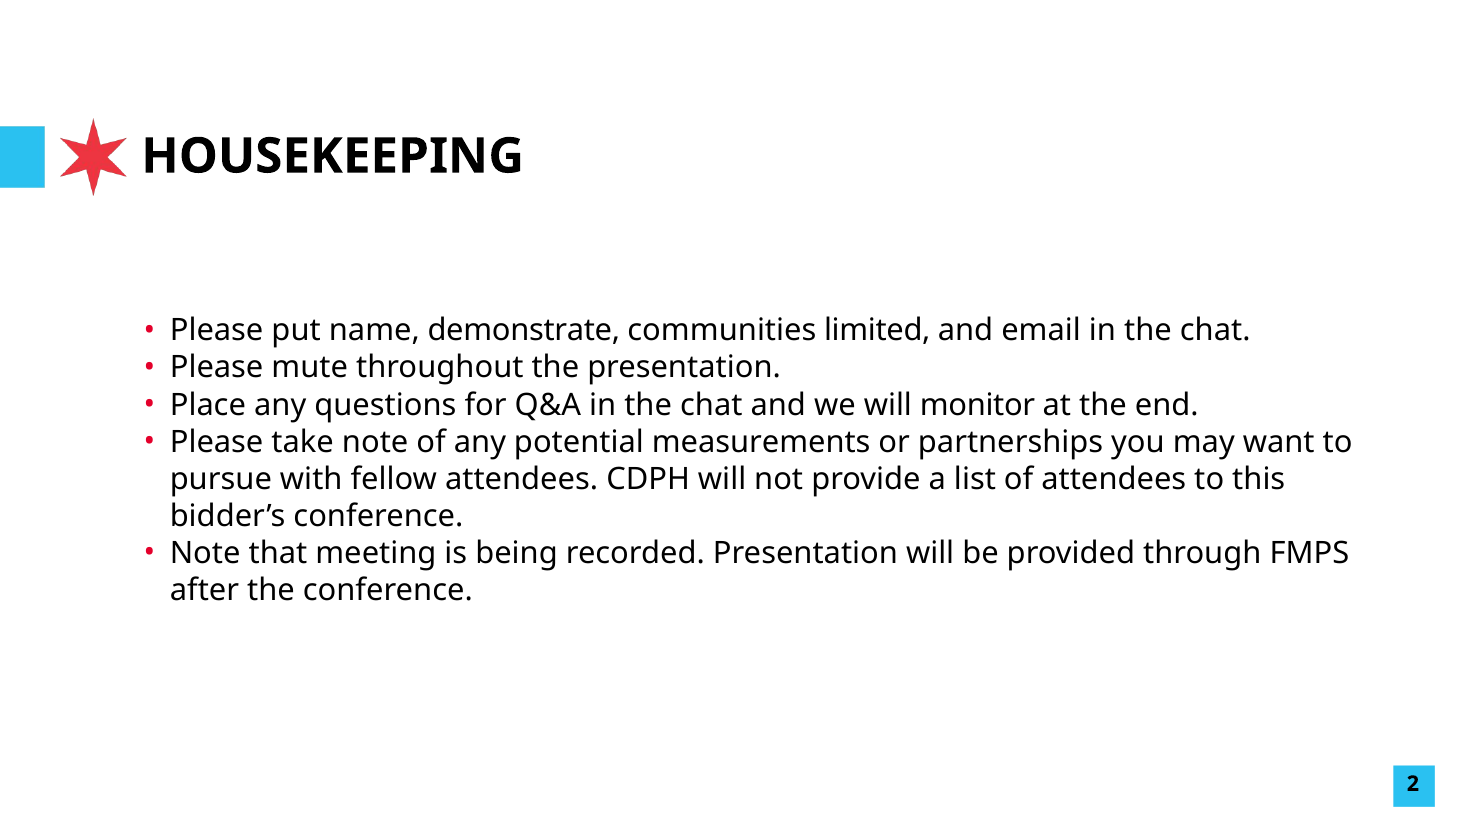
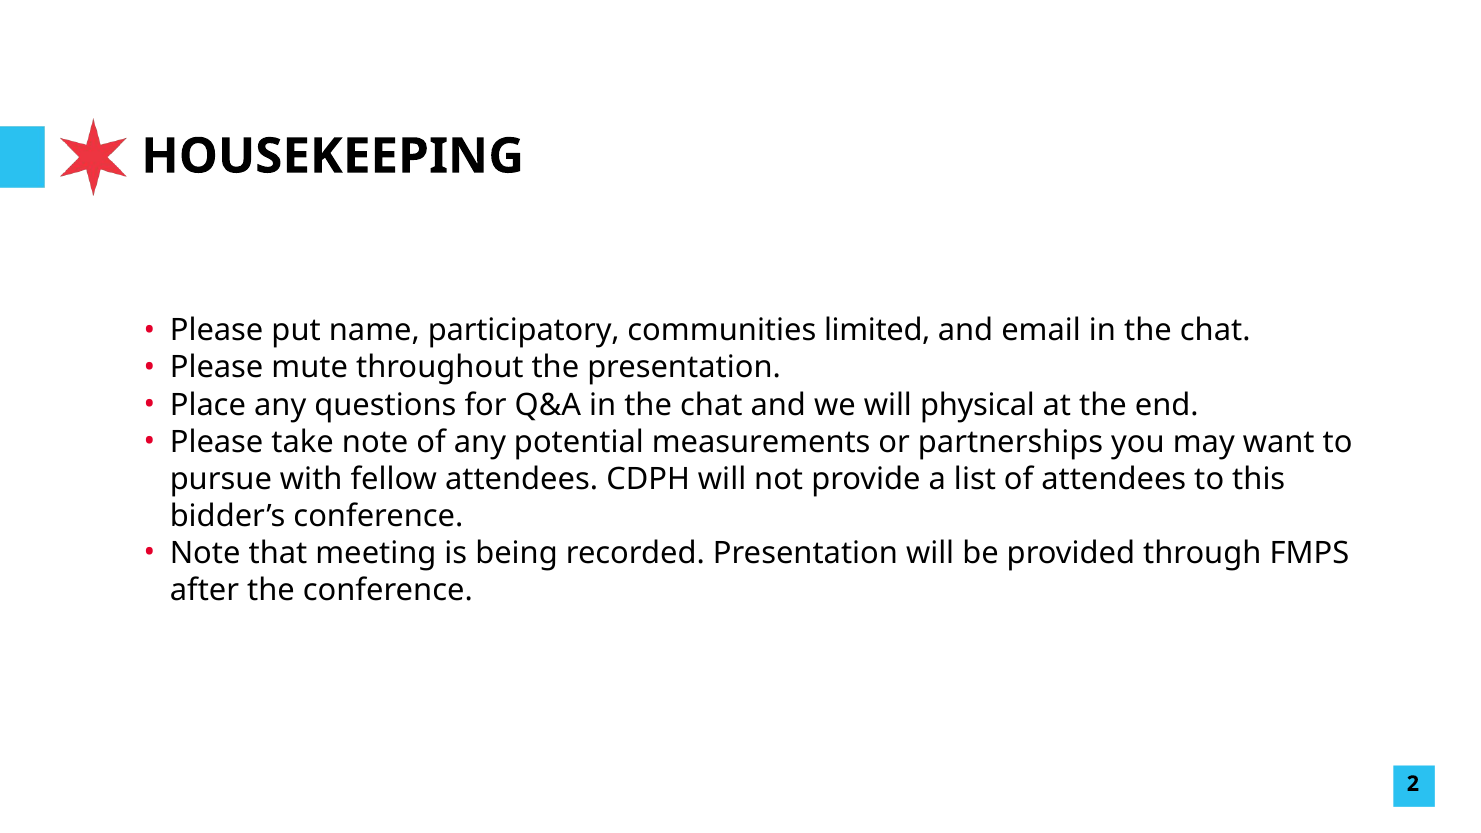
demonstrate: demonstrate -> participatory (524, 331)
monitor: monitor -> physical (977, 405)
